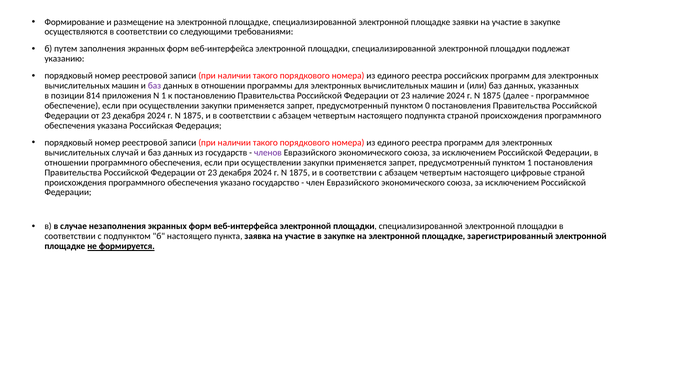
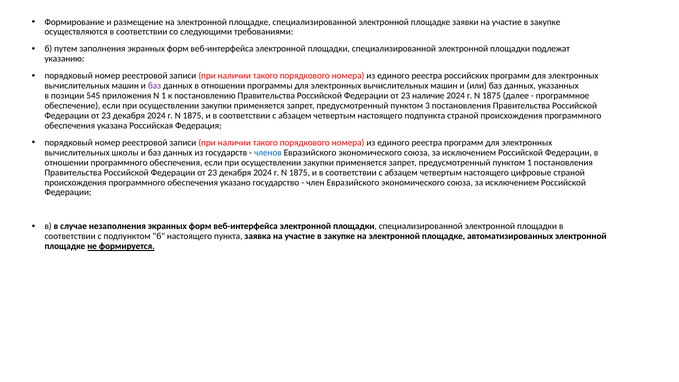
814: 814 -> 545 (93, 96)
0: 0 -> 3 (427, 106)
случай: случай -> школы (125, 153)
членов colour: purple -> blue (268, 153)
зарегистрированный: зарегистрированный -> автоматизированных (510, 236)
